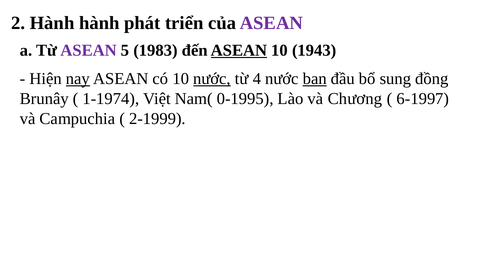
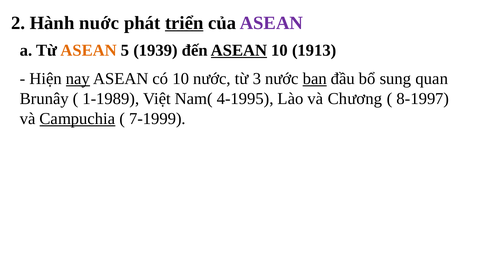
Hành hành: hành -> nuớc (99, 23)
triển underline: none -> present (184, 23)
ASEAN colour: purple -> orange (89, 50)
1983: 1983 -> 1939 (156, 50)
1943: 1943 -> 1913 (314, 50)
nước underline: present -> none (212, 79)
4: 4 -> 3 (257, 79)
đồng: đồng -> quan (432, 79)
1-1974: 1-1974 -> 1-1989 (111, 99)
0-1995: 0-1995 -> 4-1995 (245, 99)
6-1997: 6-1997 -> 8-1997 (423, 99)
Campuchia underline: none -> present (77, 119)
2-1999: 2-1999 -> 7-1999 (157, 119)
